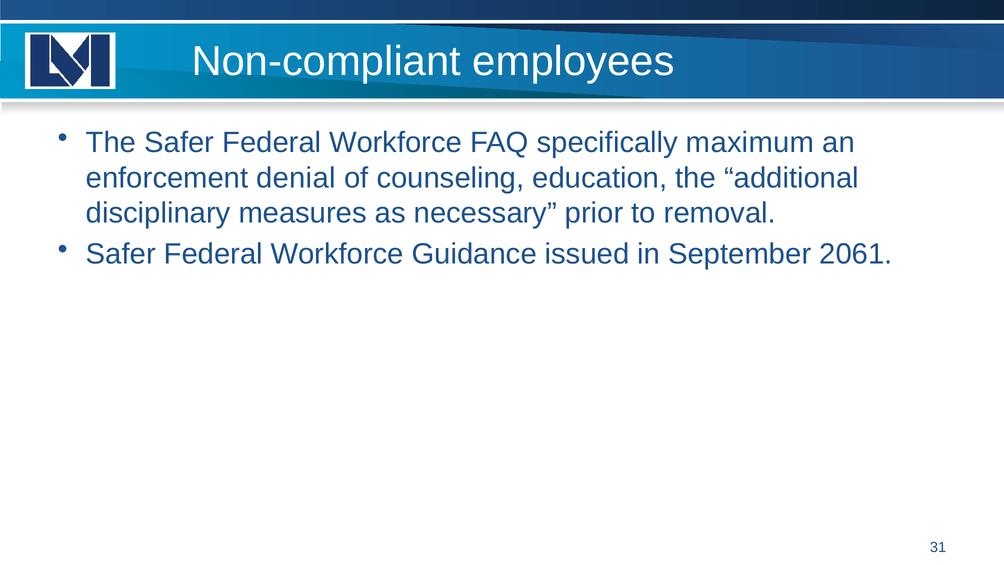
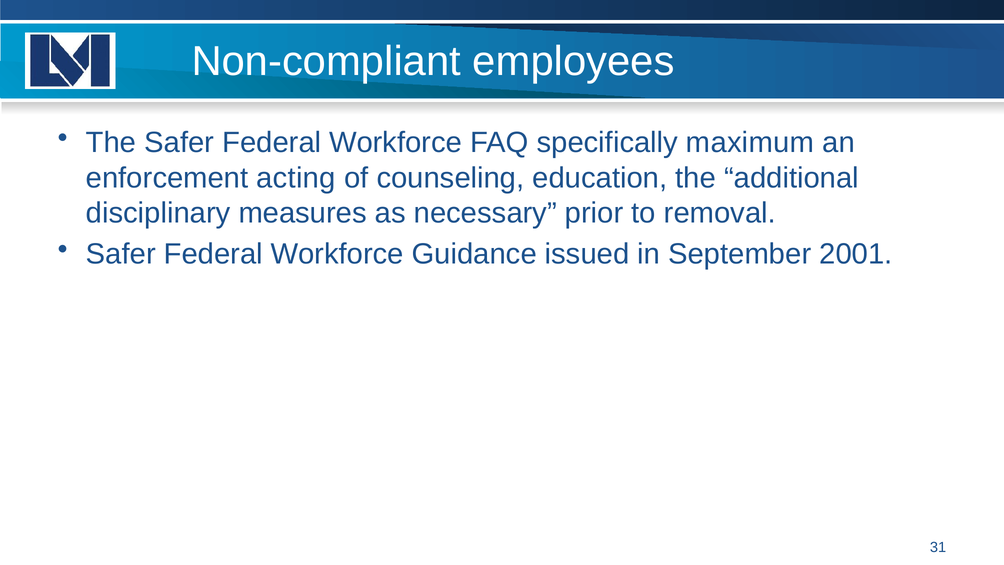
denial: denial -> acting (296, 178)
2061: 2061 -> 2001 (856, 254)
